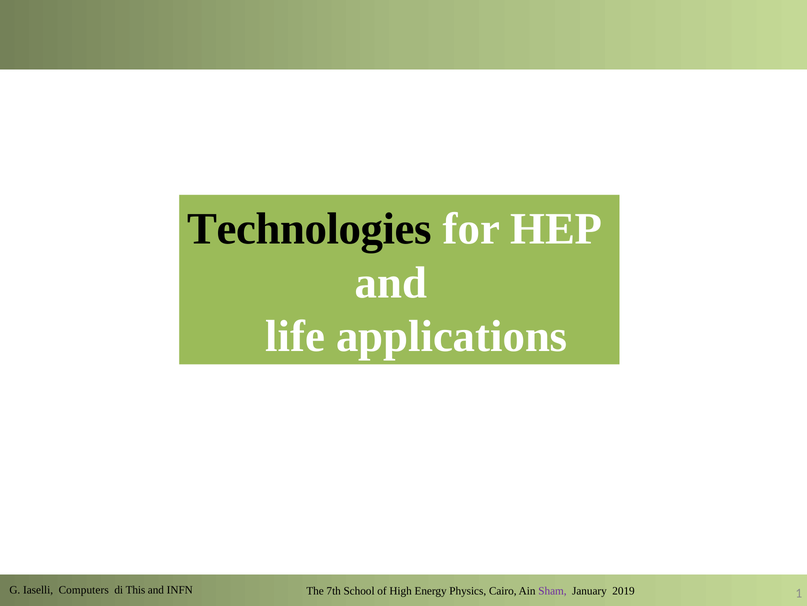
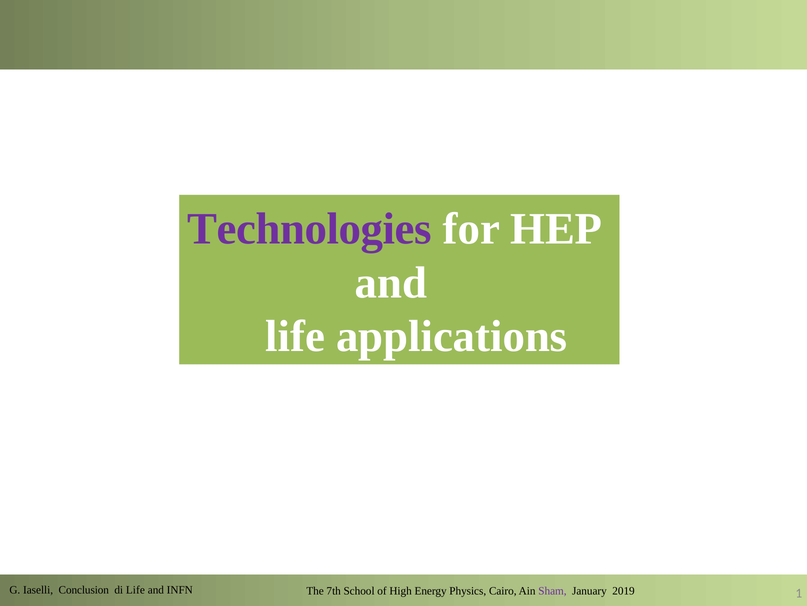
Technologies colour: black -> purple (310, 229)
Computers: Computers -> Conclusion (84, 590)
di This: This -> Life (135, 590)
